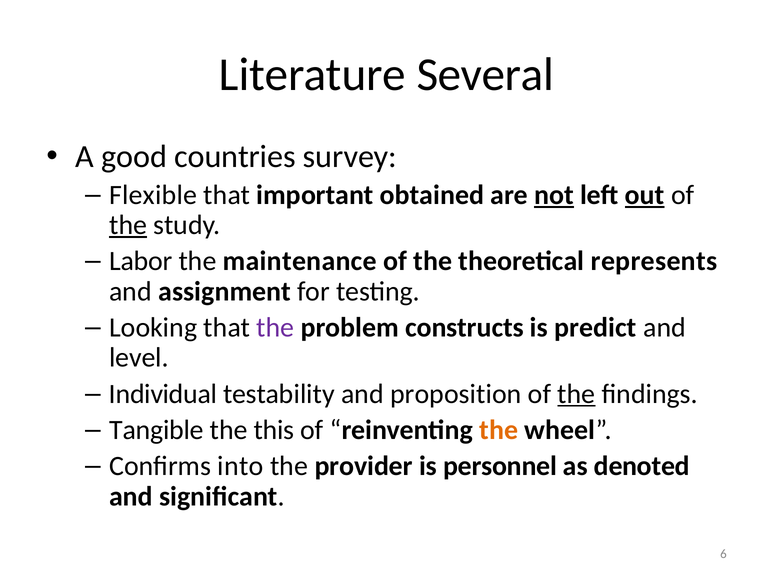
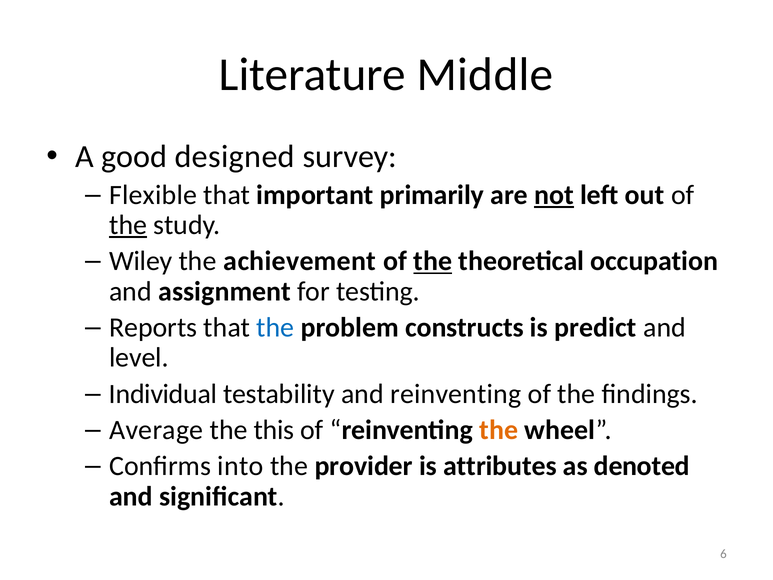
Several: Several -> Middle (485, 75)
countries: countries -> designed (235, 156)
obtained: obtained -> primarily (432, 195)
out underline: present -> none (645, 195)
Labor: Labor -> Wiley (141, 261)
maintenance: maintenance -> achievement (300, 261)
the underline: none -> present (433, 261)
represents: represents -> occupation (654, 261)
Looking: Looking -> Reports (153, 327)
the colour: purple -> blue (275, 327)
and proposition: proposition -> reinventing (456, 394)
the underline: present -> none (576, 394)
Tangible: Tangible -> Average (156, 430)
personnel: personnel -> attributes (500, 466)
